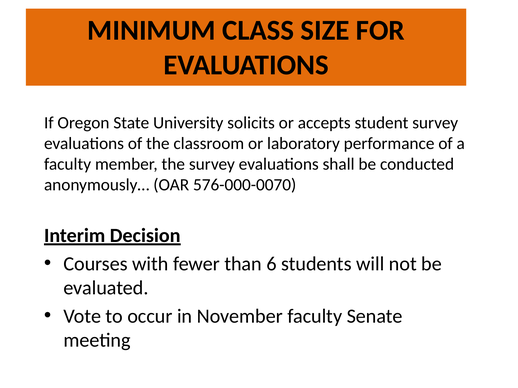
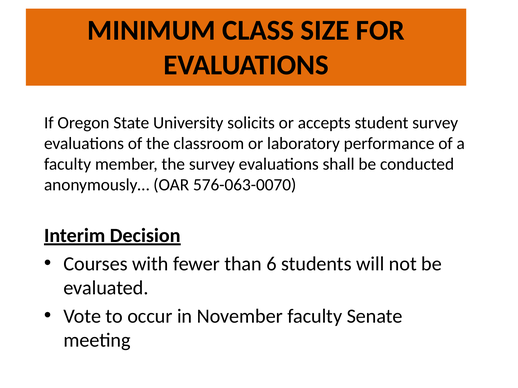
576-000-0070: 576-000-0070 -> 576-063-0070 (245, 185)
